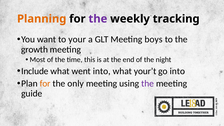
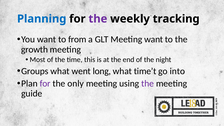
Planning colour: orange -> blue (42, 19)
your: your -> from (77, 39)
Meeting boys: boys -> want (154, 39)
Include: Include -> Groups (35, 71)
went into: into -> long (102, 71)
your’t: your’t -> time’t (145, 71)
for colour: orange -> purple (45, 84)
